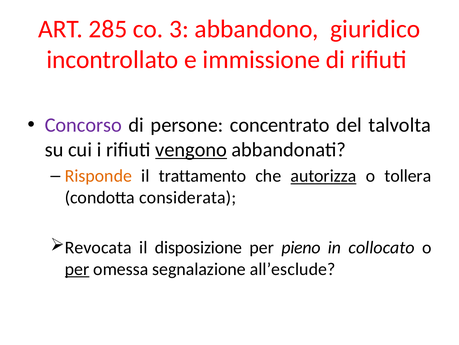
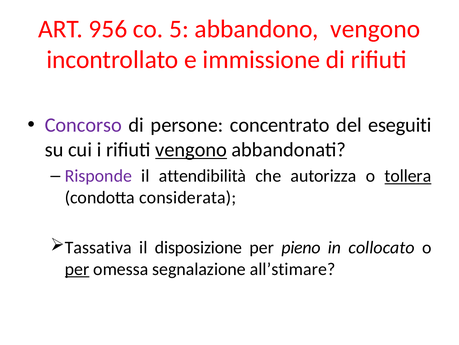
285: 285 -> 956 (108, 29)
3: 3 -> 5 (179, 29)
abbandono giuridico: giuridico -> vengono (375, 29)
talvolta: talvolta -> eseguiti (400, 125)
Risponde colour: orange -> purple (98, 176)
trattamento: trattamento -> attendibilità (203, 176)
autorizza underline: present -> none (323, 176)
tollera underline: none -> present (408, 176)
Revocata: Revocata -> Tassativa (98, 247)
all’esclude: all’esclude -> all’stimare (293, 269)
